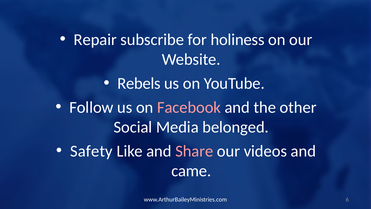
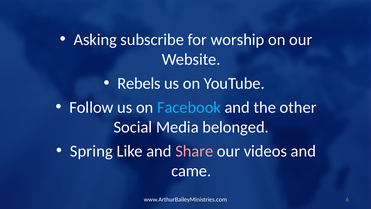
Repair: Repair -> Asking (95, 40)
holiness: holiness -> worship (237, 40)
Facebook colour: pink -> light blue (189, 107)
Safety: Safety -> Spring (91, 151)
